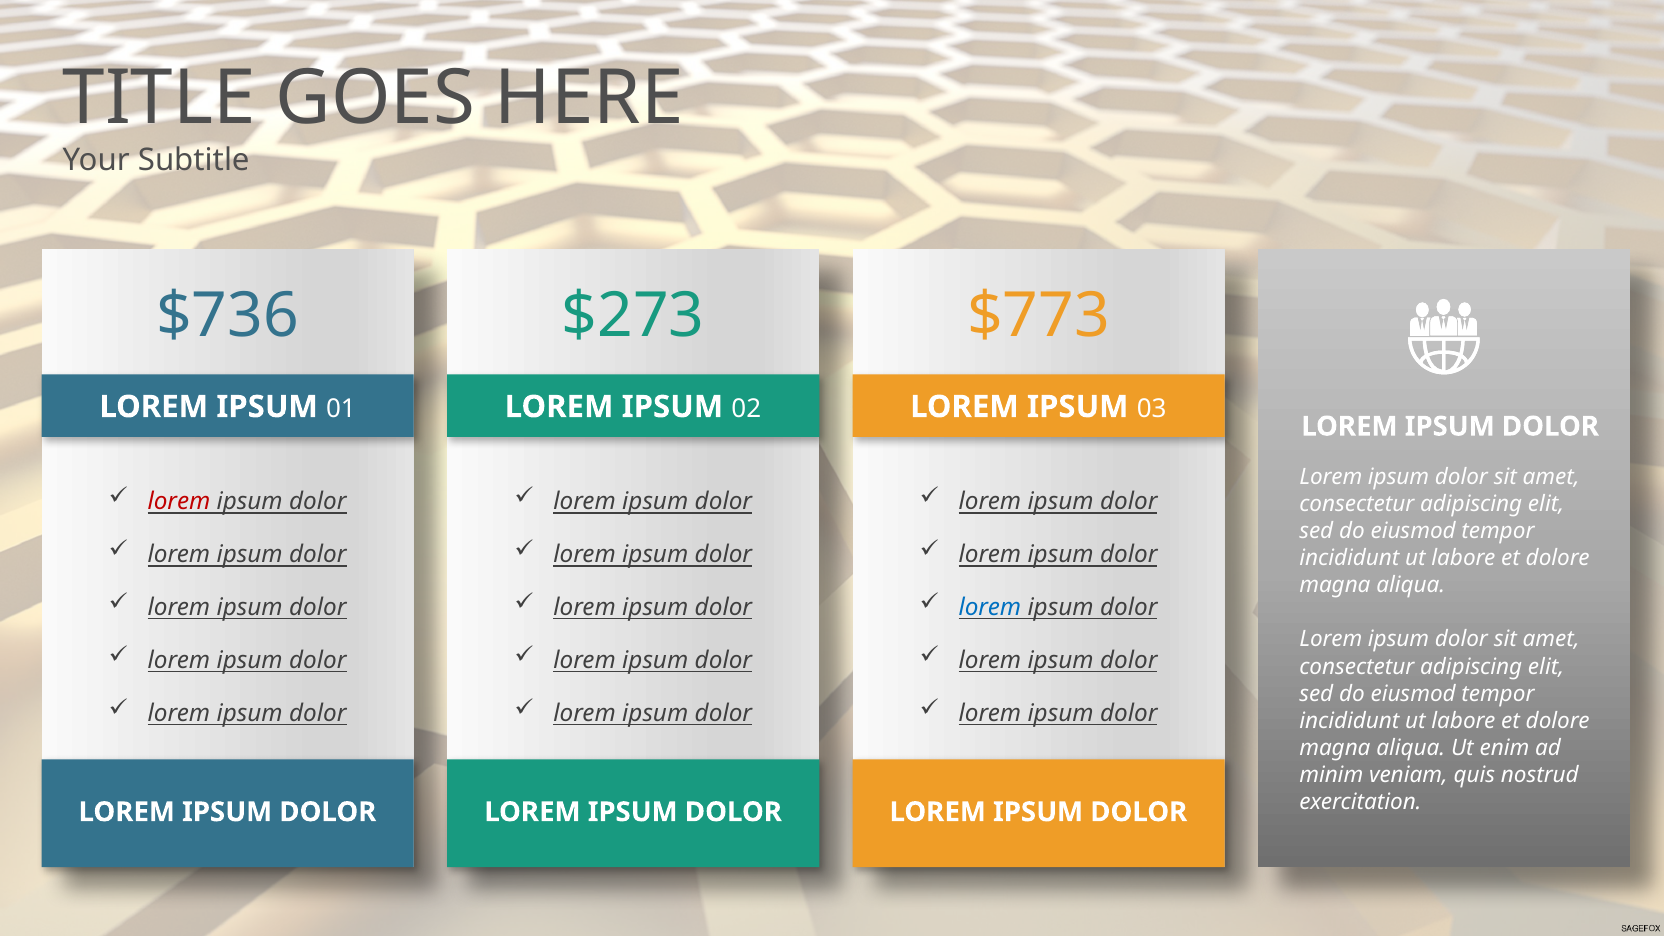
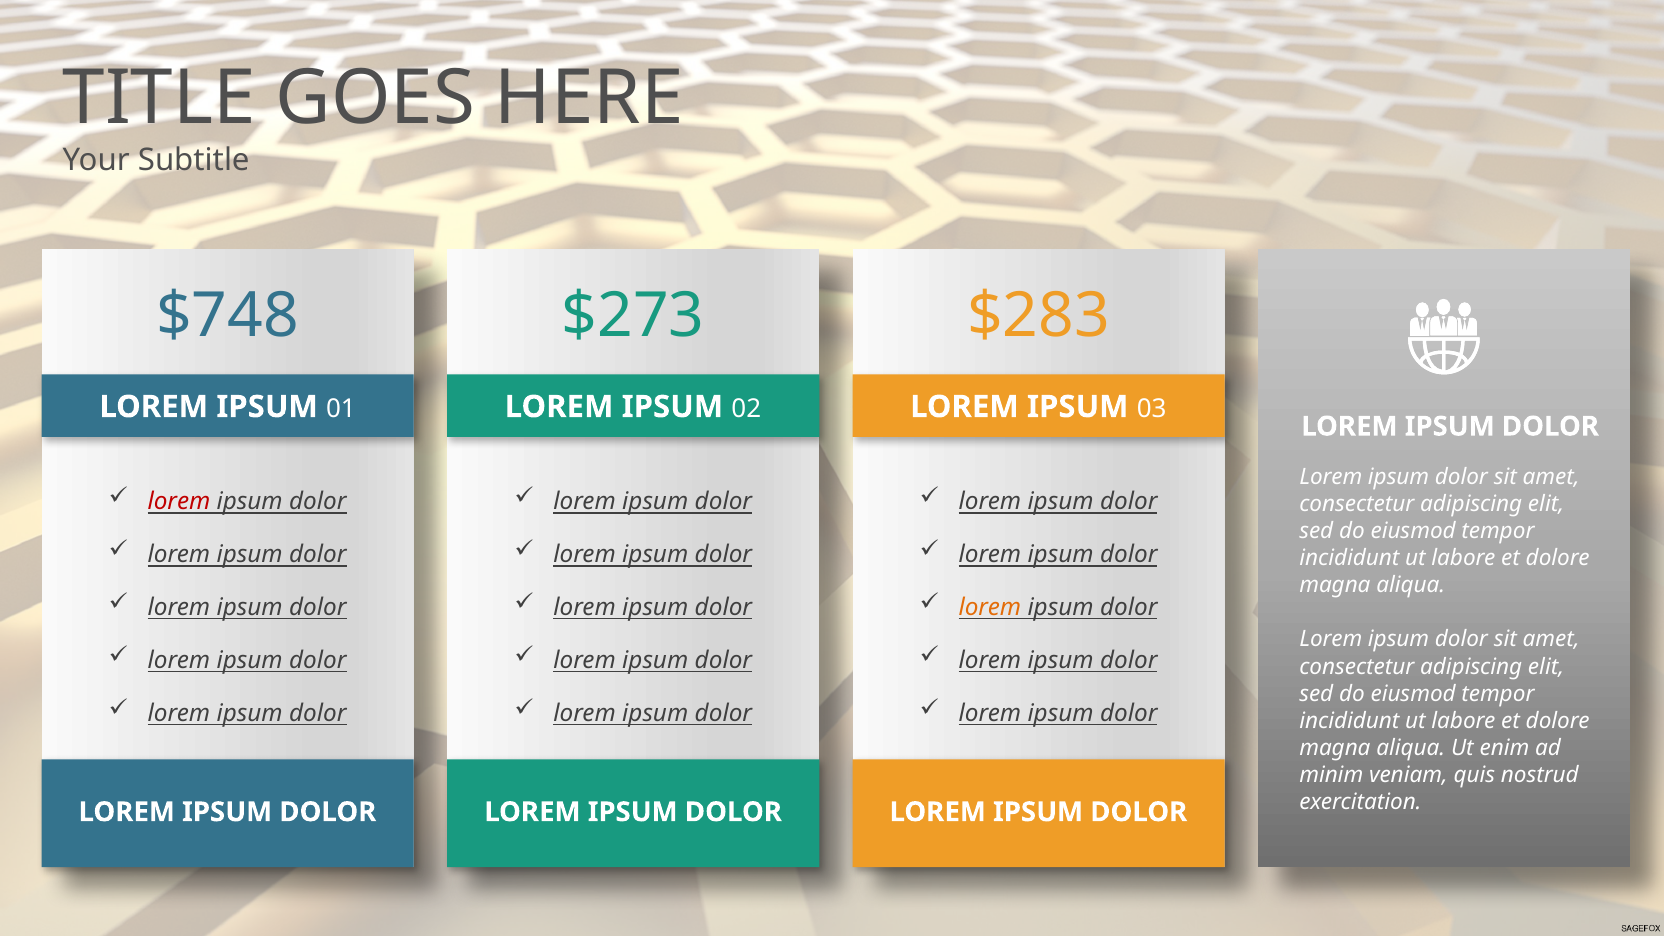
$736: $736 -> $748 (228, 315)
$773: $773 -> $283 (1039, 315)
lorem colour: blue -> orange (990, 607)
